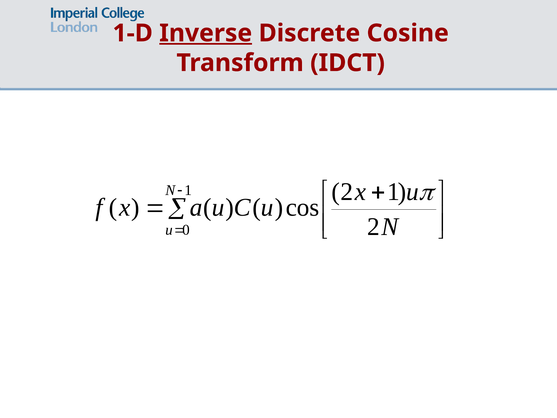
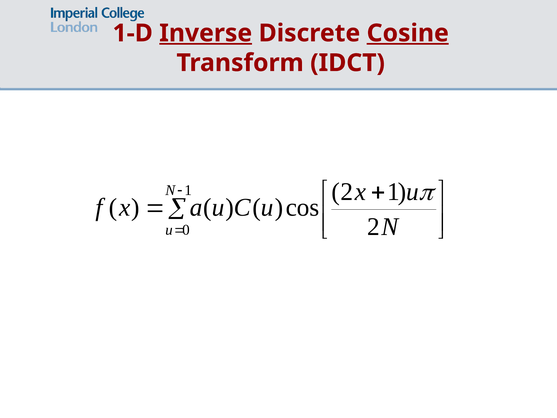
Cosine underline: none -> present (408, 33)
